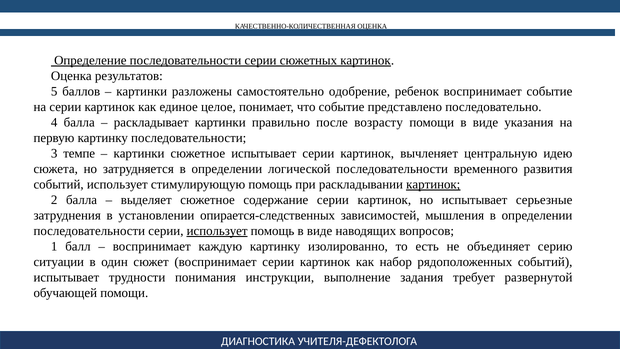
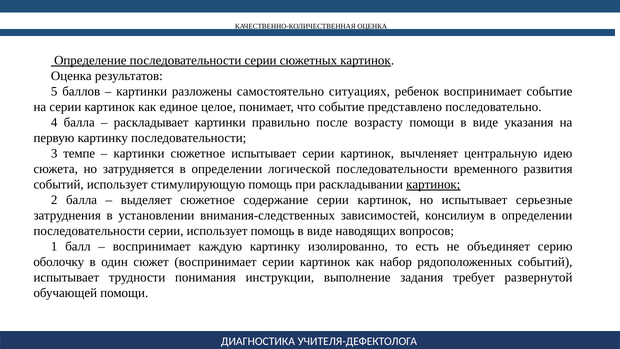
одобрение: одобрение -> ситуациях (359, 91)
опирается-следственных: опирается-следственных -> внимания-следственных (268, 215)
мышления: мышления -> консилиум (455, 215)
использует underline: present -> none (217, 231)
ситуации: ситуации -> оболочку (59, 262)
